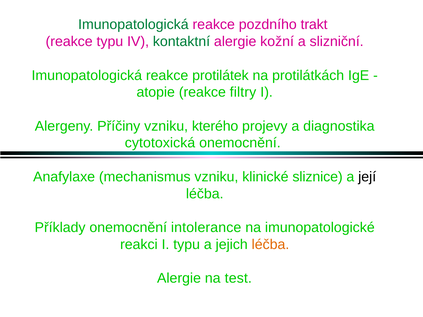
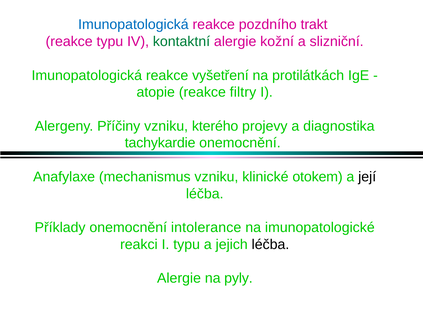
Imunopatologická colour: green -> blue (133, 25)
protilátek: protilátek -> vyšetření (220, 75)
cytotoxická: cytotoxická -> tachykardie (160, 143)
sliznice: sliznice -> otokem (318, 177)
léčba colour: orange -> black (270, 245)
test: test -> pyly (238, 278)
